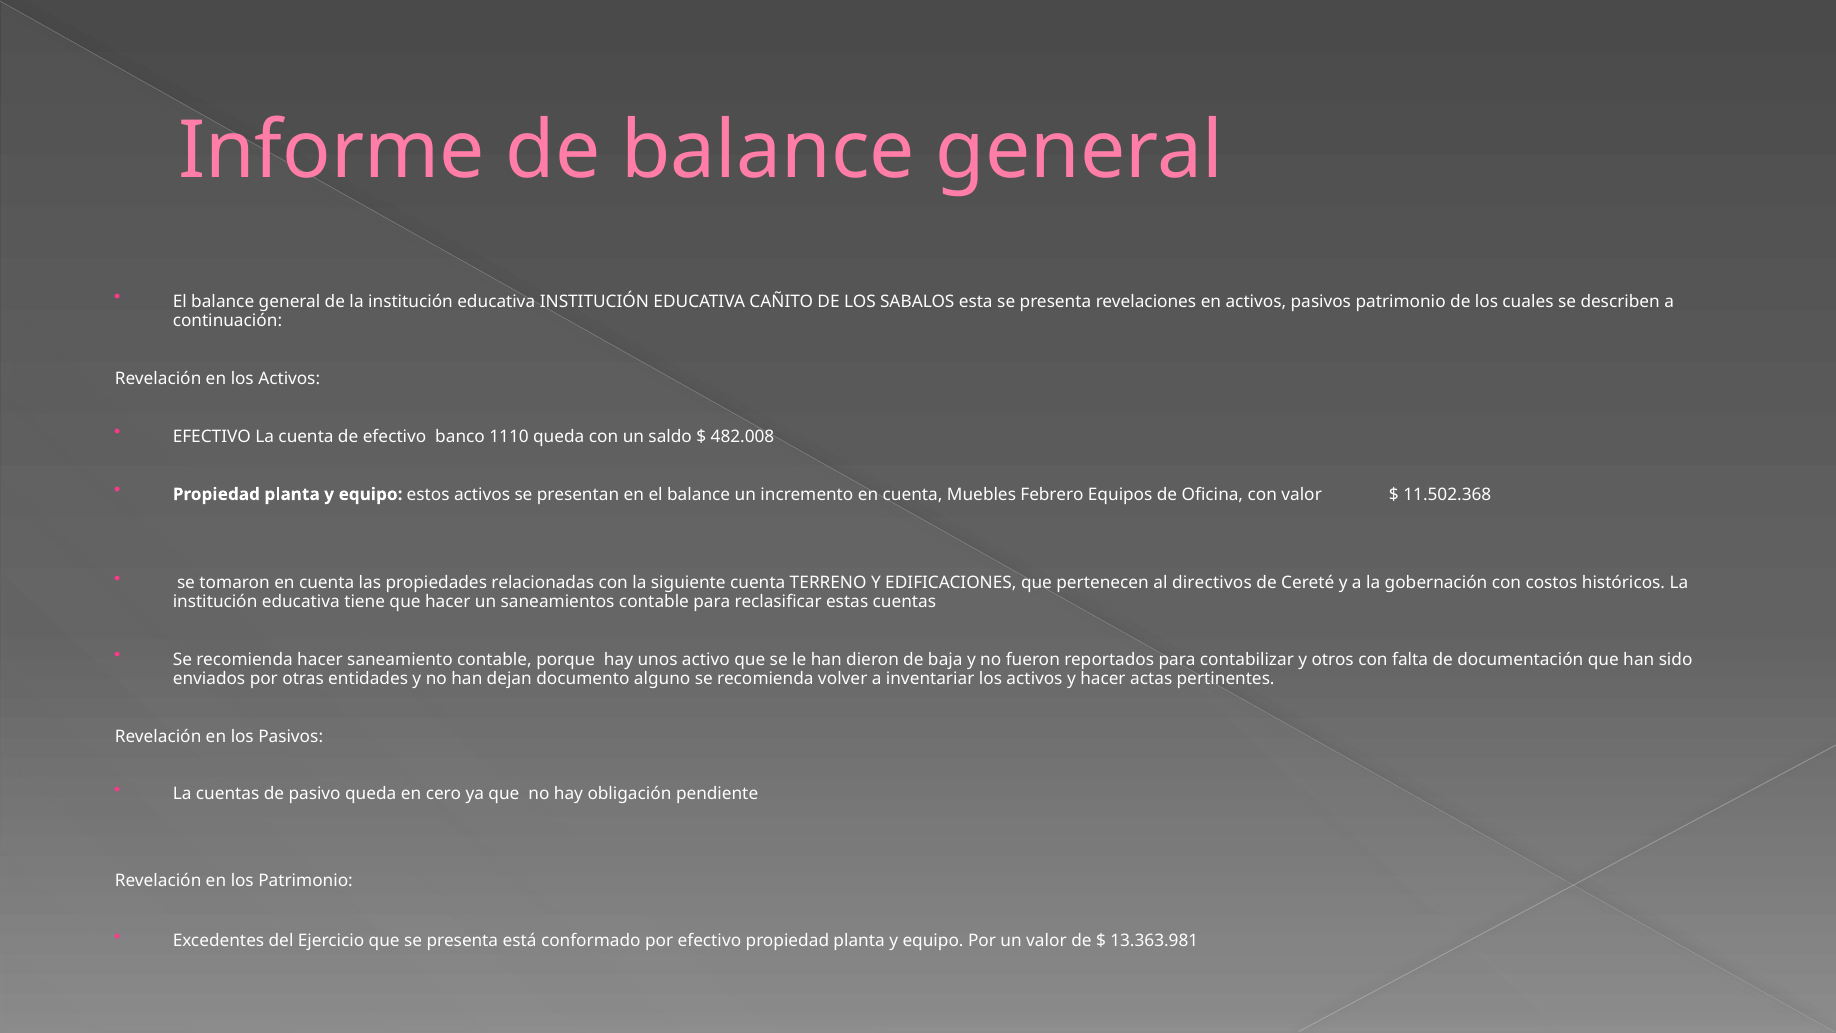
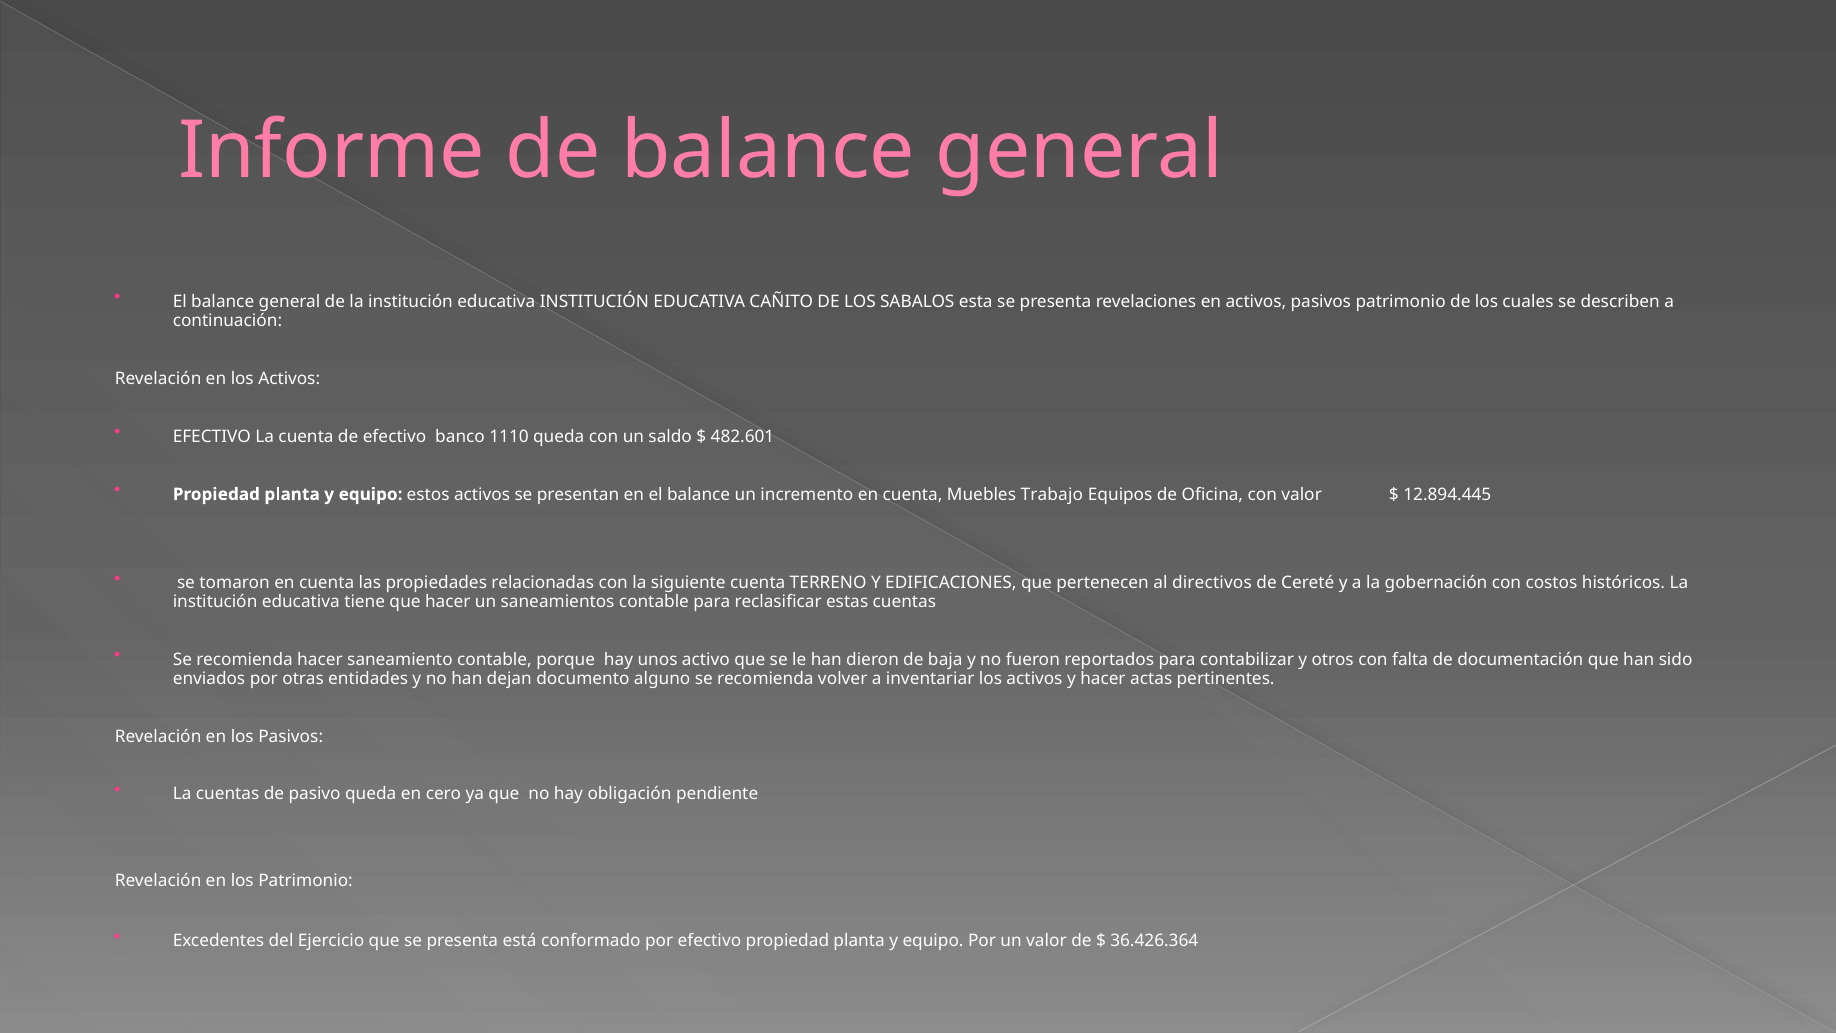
482.008: 482.008 -> 482.601 (742, 436)
Febrero: Febrero -> Trabajo (1052, 494)
11.502.368: 11.502.368 -> 12.894.445 (1447, 494)
13.363.981: 13.363.981 -> 36.426.364 (1154, 941)
